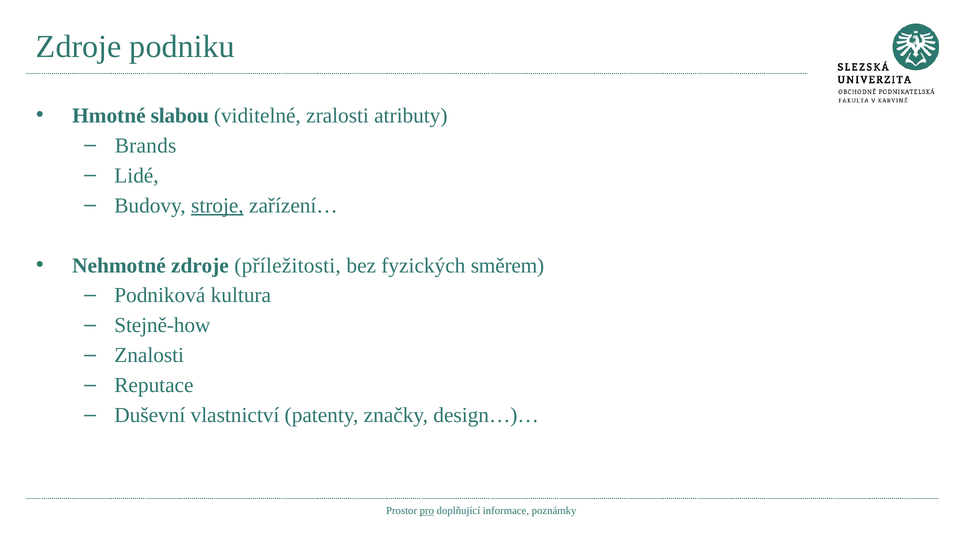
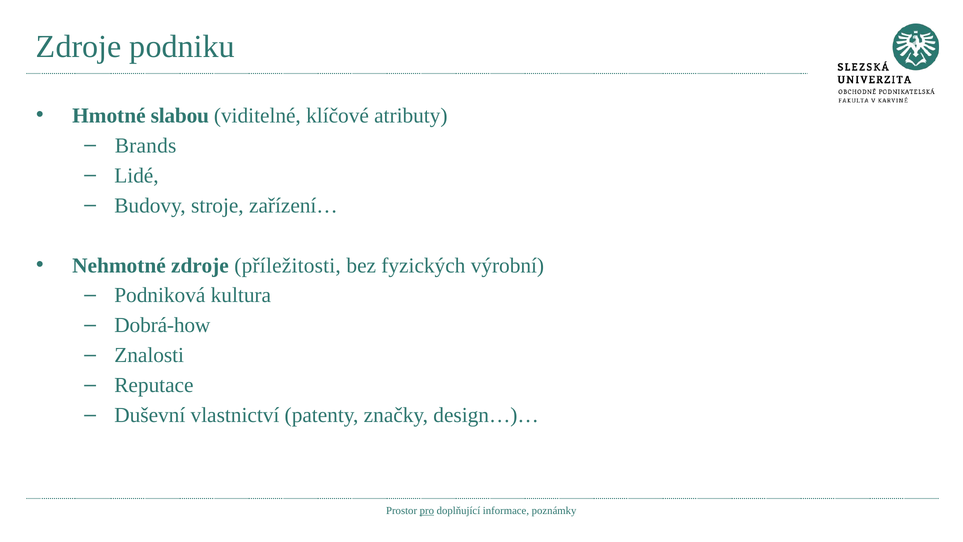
zralosti: zralosti -> klíčové (338, 116)
stroje underline: present -> none (217, 205)
směrem: směrem -> výrobní (507, 265)
Stejně-how: Stejně-how -> Dobrá-how (162, 325)
